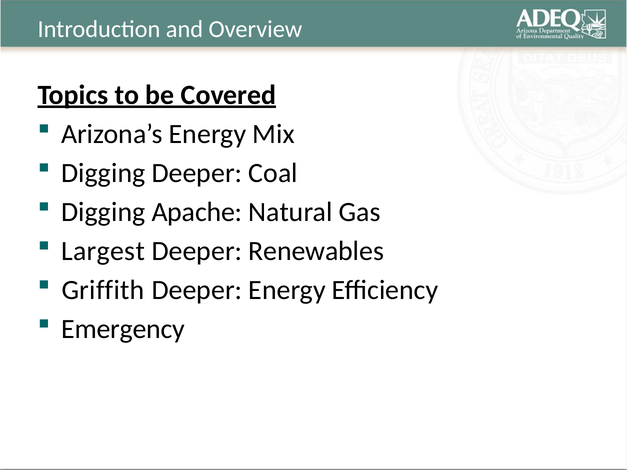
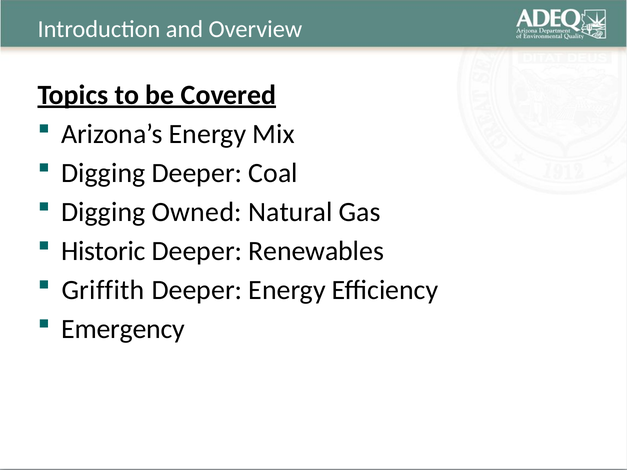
Apache: Apache -> Owned (197, 212)
Largest: Largest -> Historic (103, 251)
